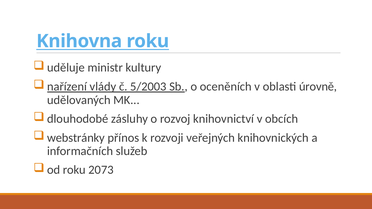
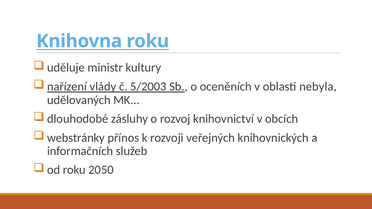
úrovně: úrovně -> nebyla (318, 87)
2073: 2073 -> 2050 (101, 170)
